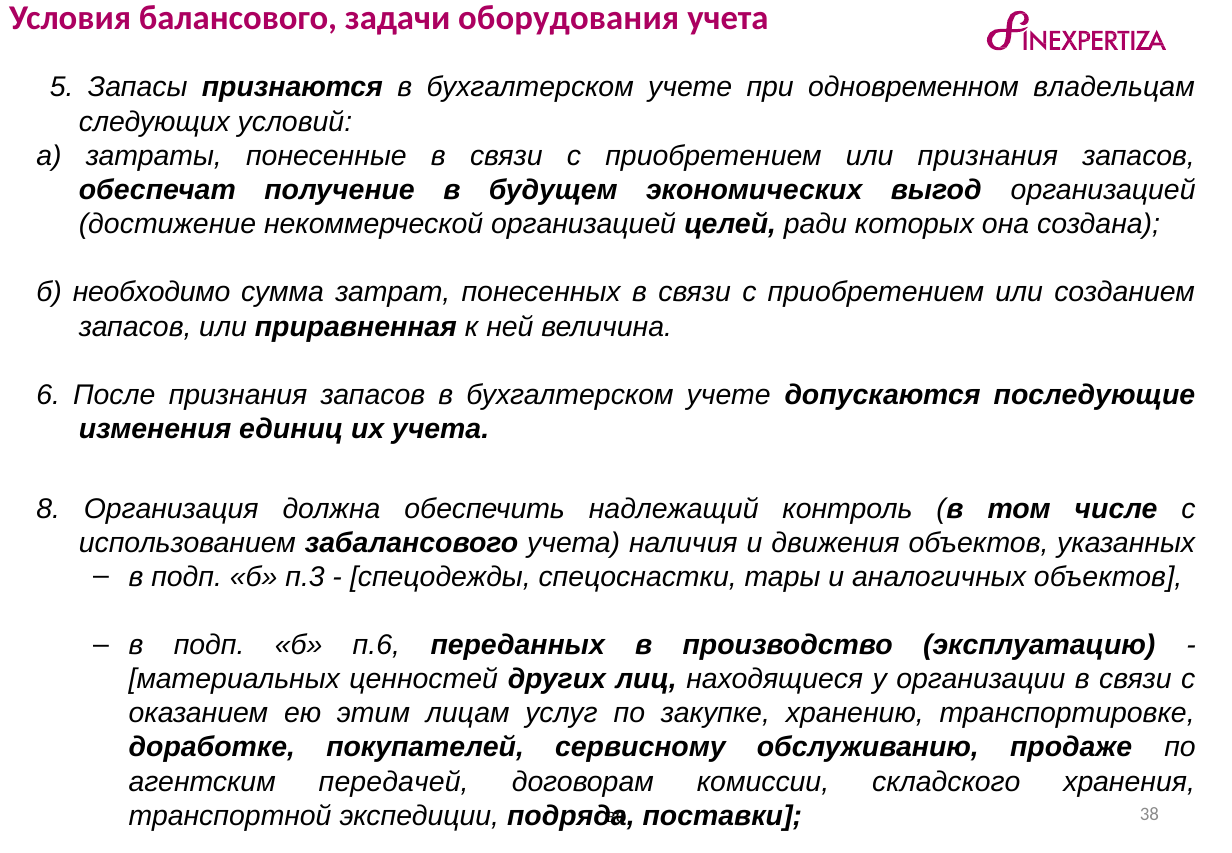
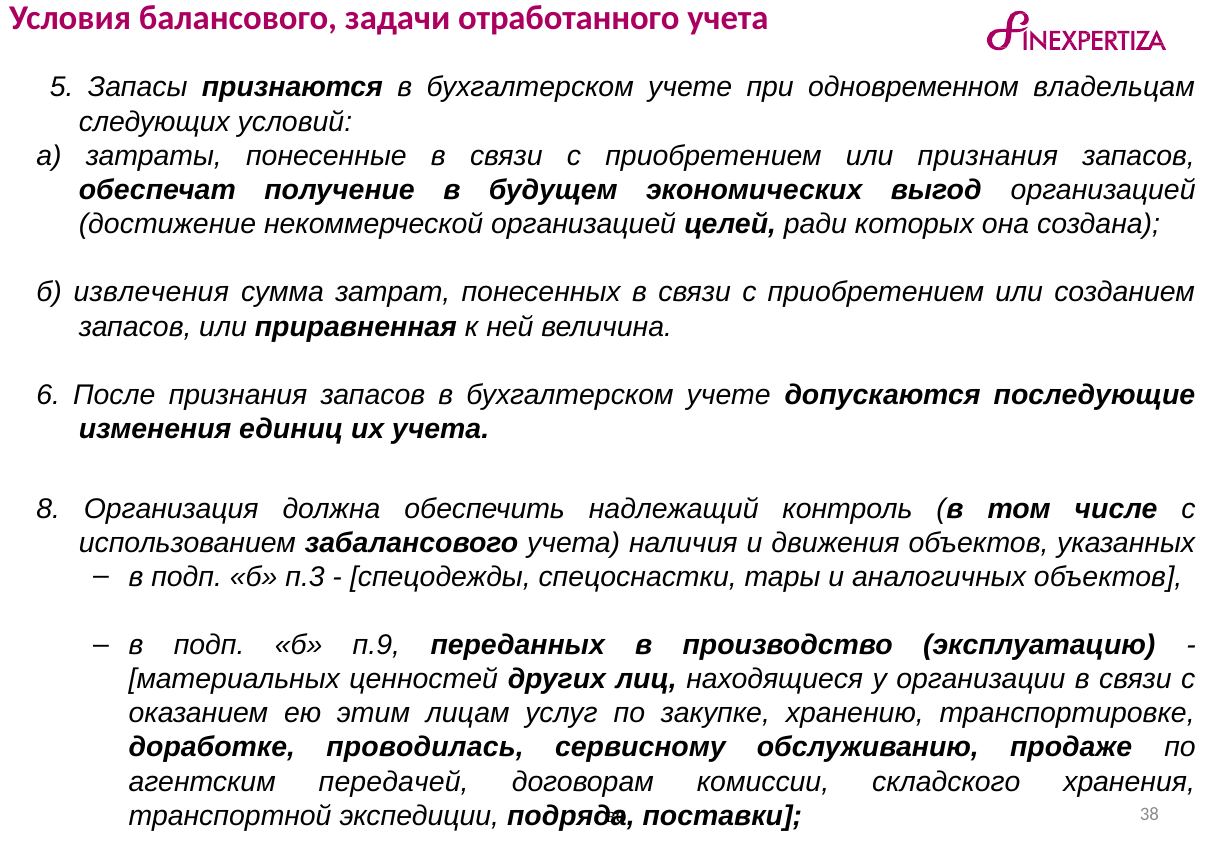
оборудования: оборудования -> отработанного (569, 18)
необходимо: необходимо -> извлечения (151, 293)
п.6: п.6 -> п.9 (376, 645)
покупателей: покупателей -> проводилась (425, 747)
